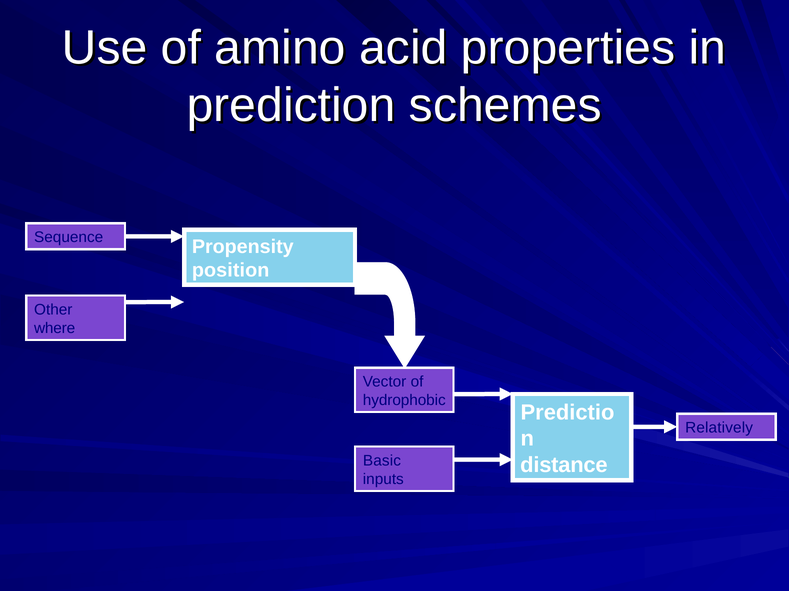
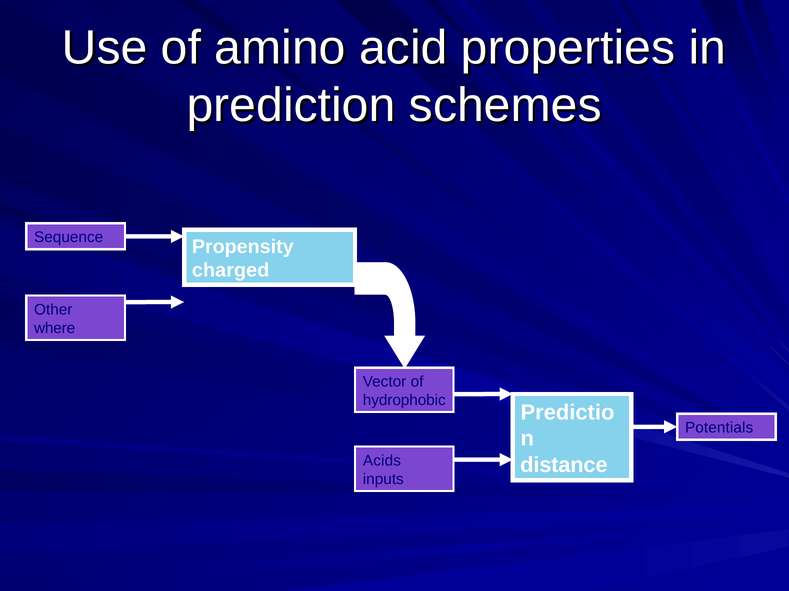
position: position -> charged (231, 271)
Relatively: Relatively -> Potentials (719, 428)
Basic: Basic -> Acids (382, 461)
